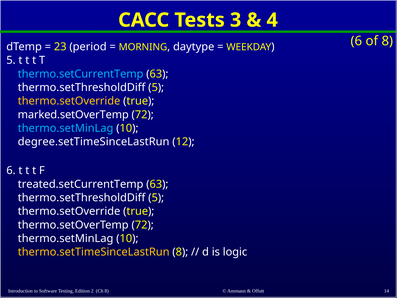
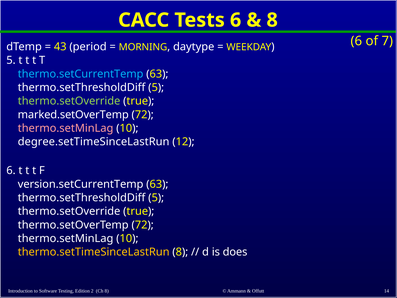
Tests 3: 3 -> 6 (236, 20)
4: 4 -> 8 (272, 20)
of 8: 8 -> 7 (387, 41)
23: 23 -> 43 (60, 47)
thermo.setOverride colour: yellow -> light green (69, 101)
thermo.setMinLag colour: light blue -> pink (66, 128)
treated.setCurrentTemp: treated.setCurrentTemp -> version.setCurrentTemp (81, 184)
logic: logic -> does (235, 252)
